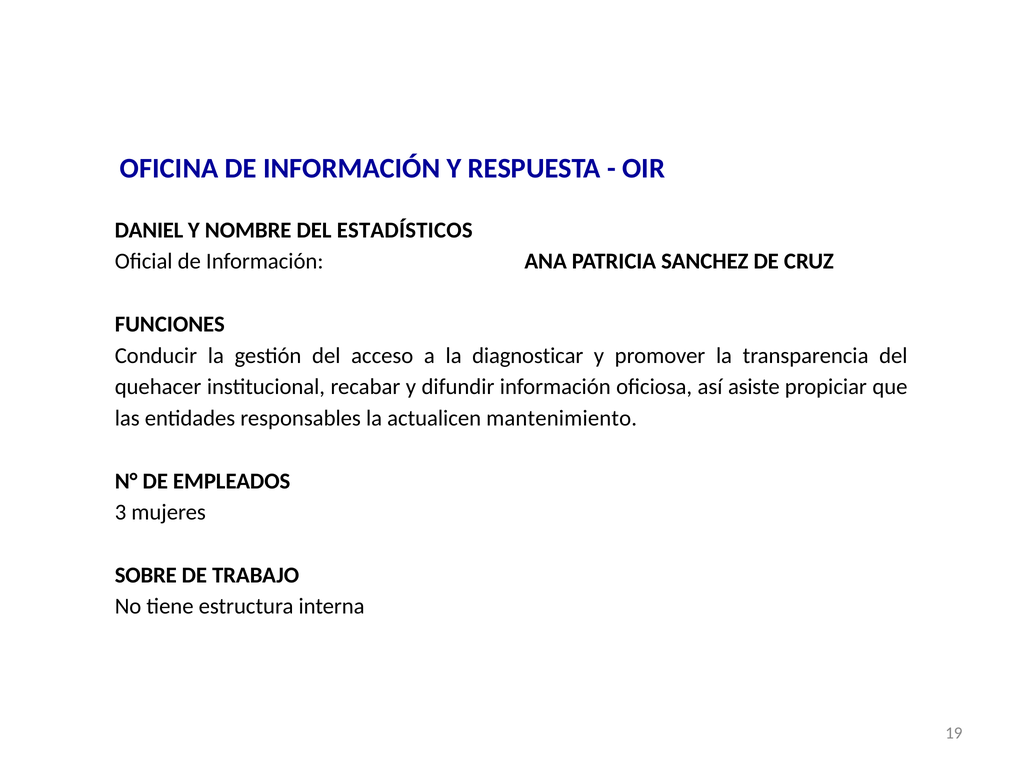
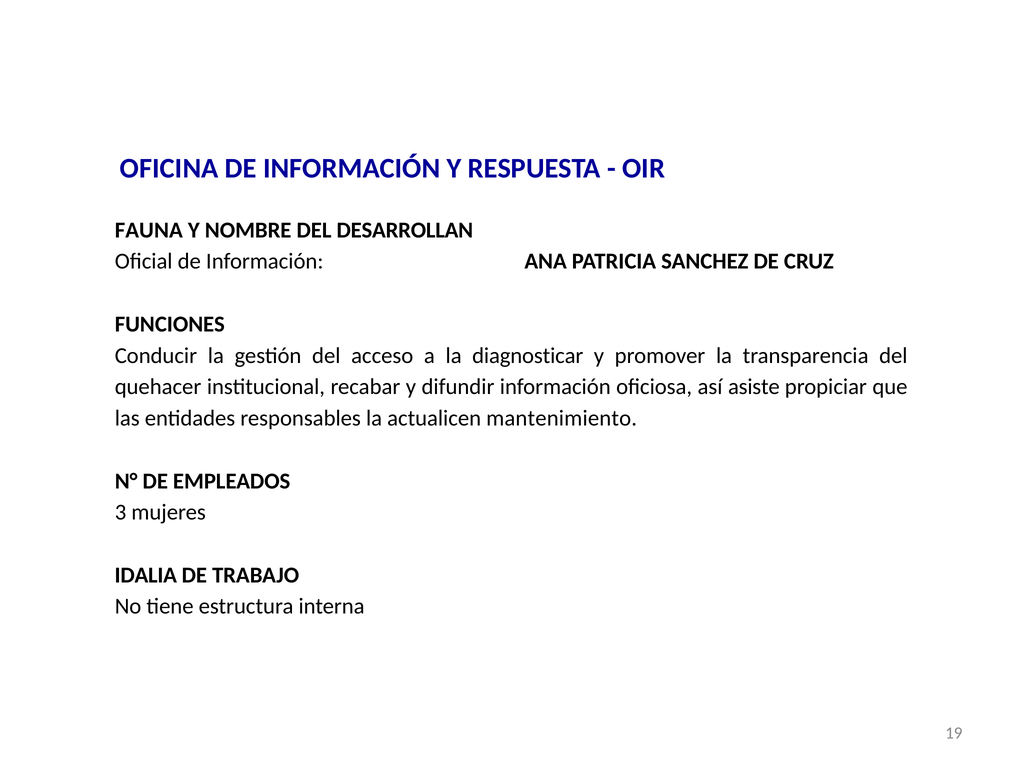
DANIEL: DANIEL -> FAUNA (149, 230)
ESTADÍSTICOS: ESTADÍSTICOS -> DESARROLLAN (405, 230)
SOBRE: SOBRE -> IDALIA (146, 575)
